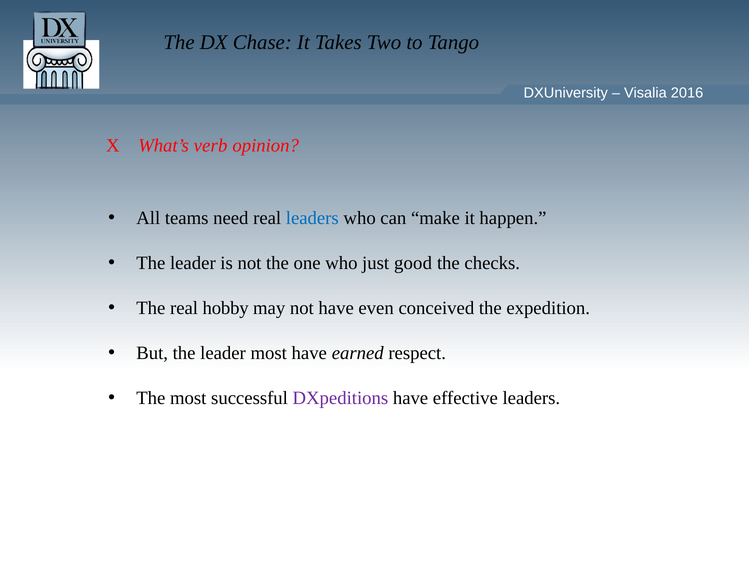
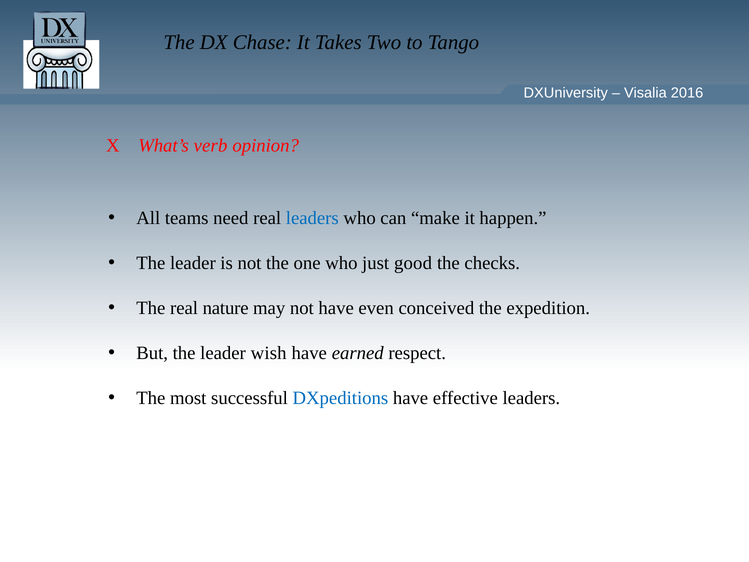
hobby: hobby -> nature (226, 308)
leader most: most -> wish (269, 353)
DXpeditions colour: purple -> blue (340, 398)
